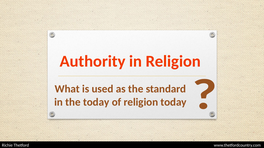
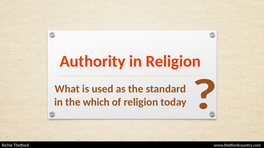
the today: today -> which (96, 102)
